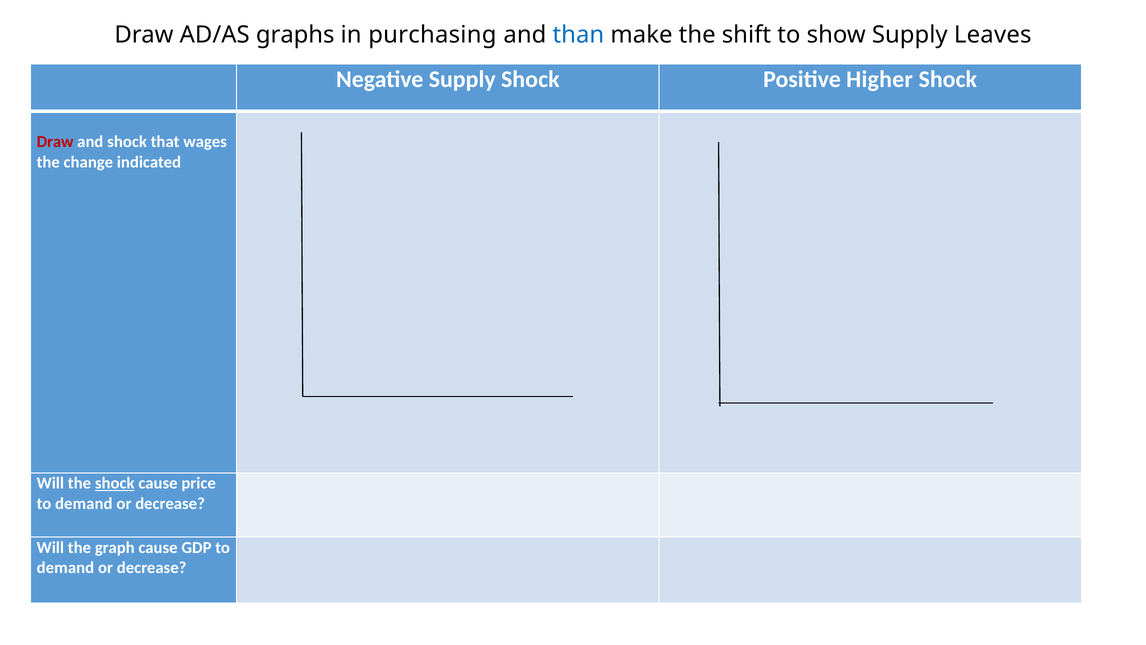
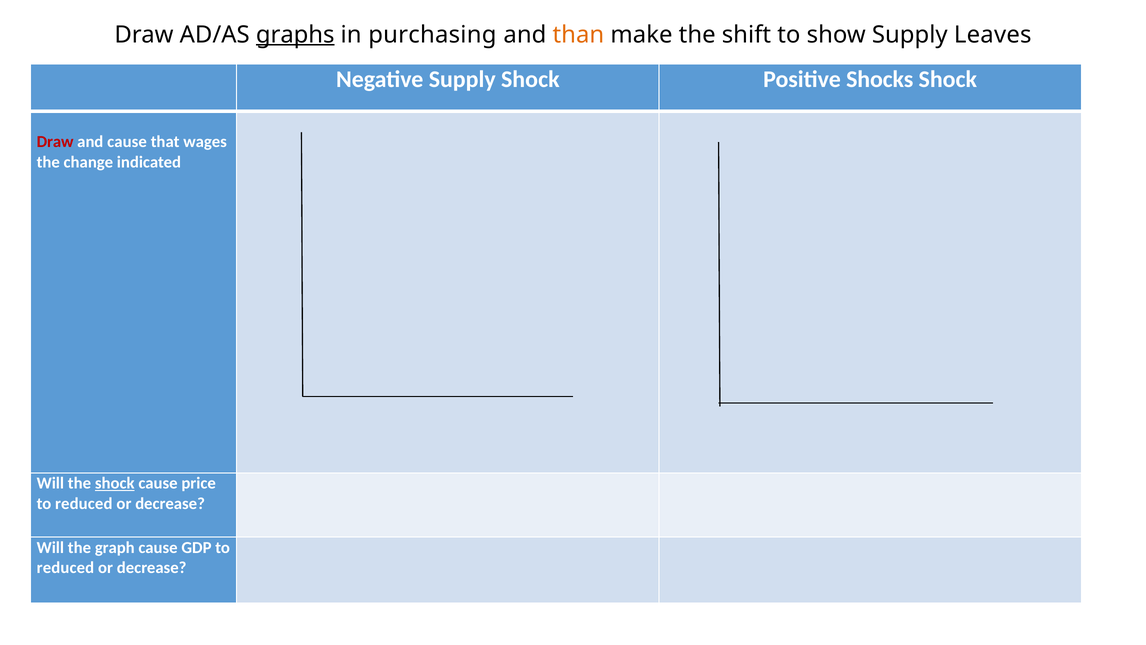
graphs underline: none -> present (295, 35)
than colour: blue -> orange (578, 35)
Higher: Higher -> Shocks (880, 79)
and shock: shock -> cause (127, 142)
demand: demand -> reduced (84, 503)
demand: demand -> reduced (65, 568)
